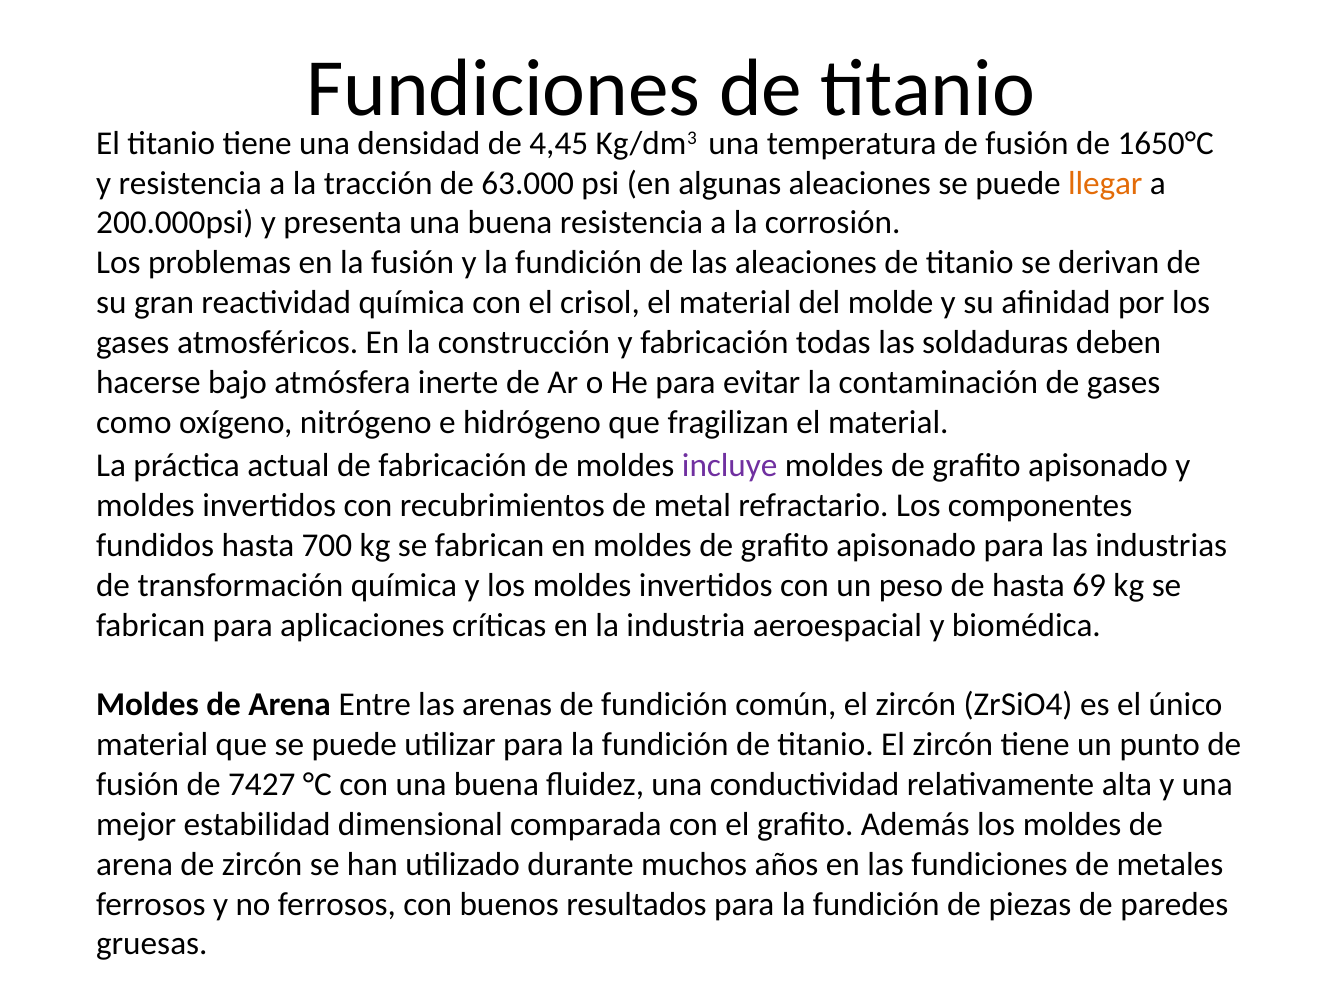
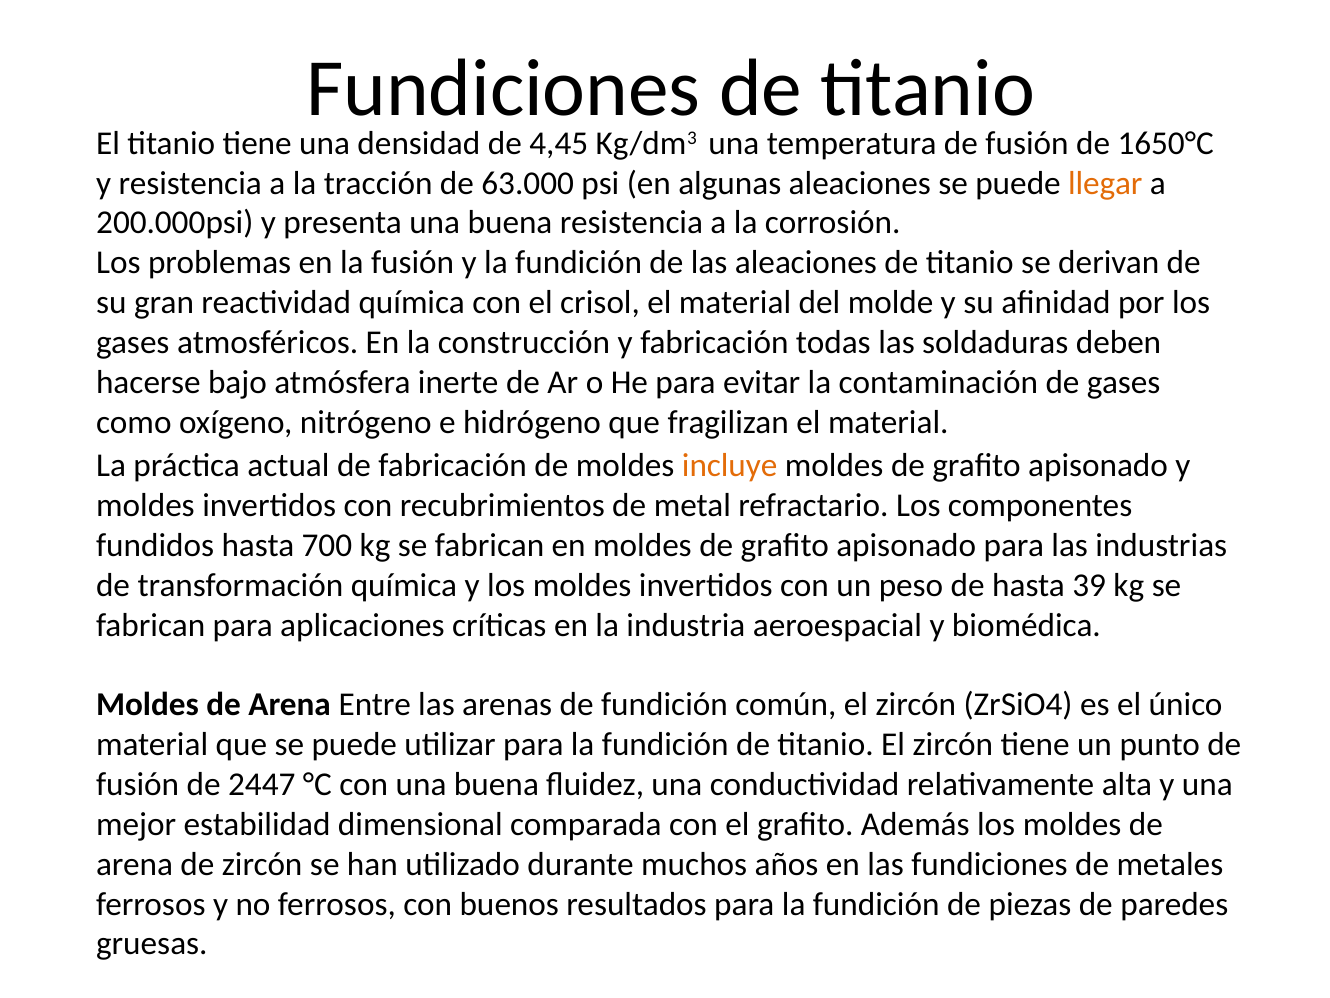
incluye colour: purple -> orange (730, 465)
69: 69 -> 39 (1089, 585)
7427: 7427 -> 2447 (262, 784)
